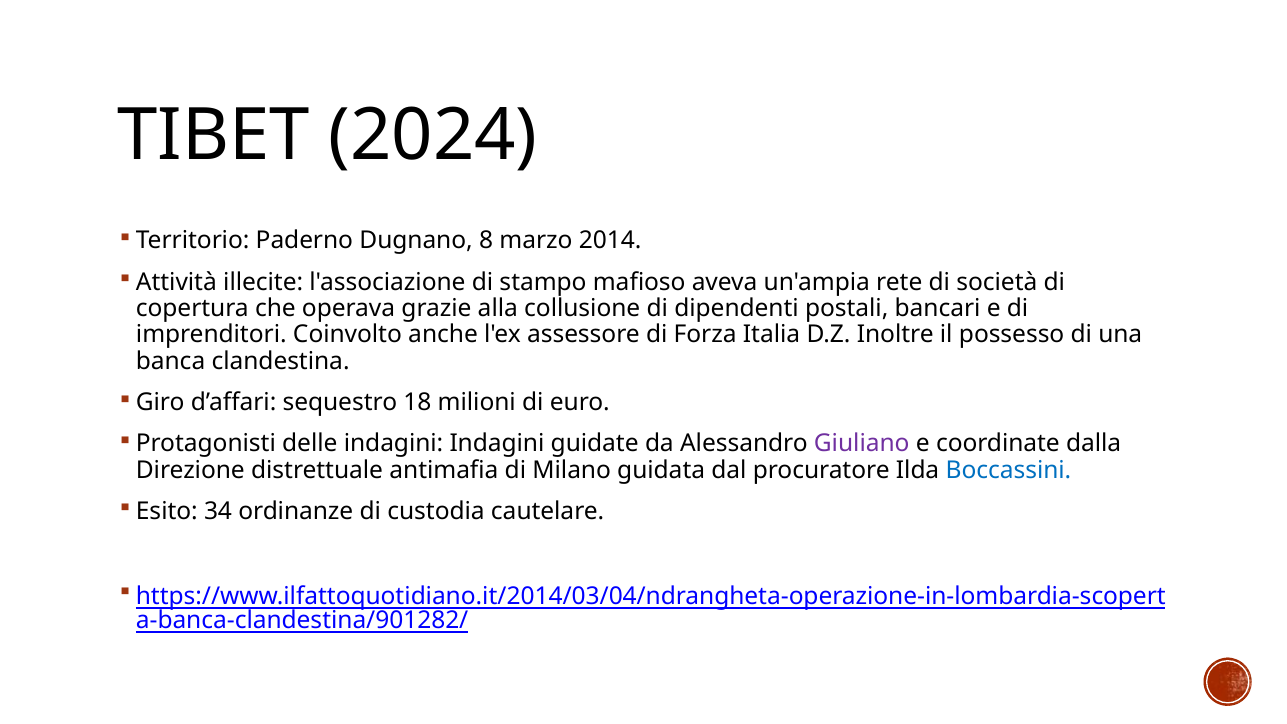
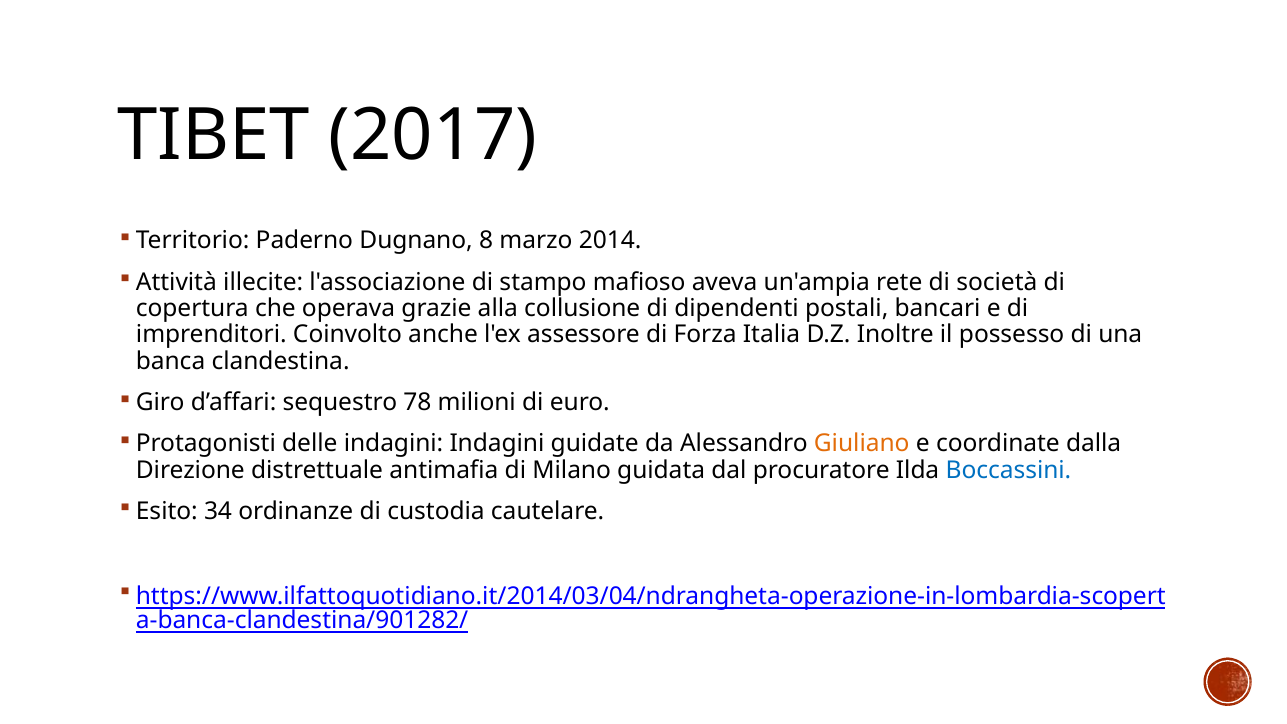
2024: 2024 -> 2017 (433, 136)
18: 18 -> 78 (417, 403)
Giuliano colour: purple -> orange (862, 444)
